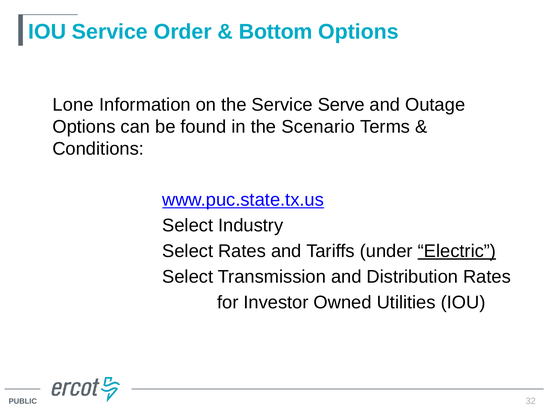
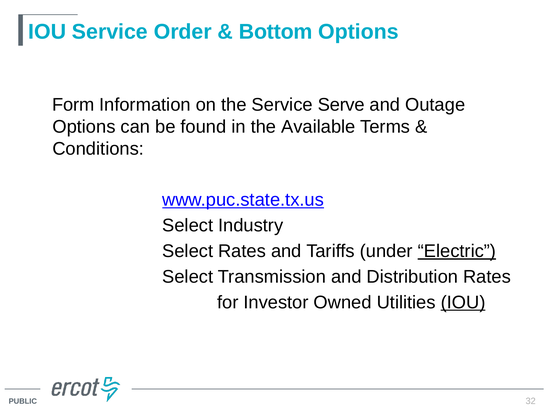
Lone: Lone -> Form (73, 105)
Scenario: Scenario -> Available (318, 127)
IOU underline: none -> present (463, 302)
